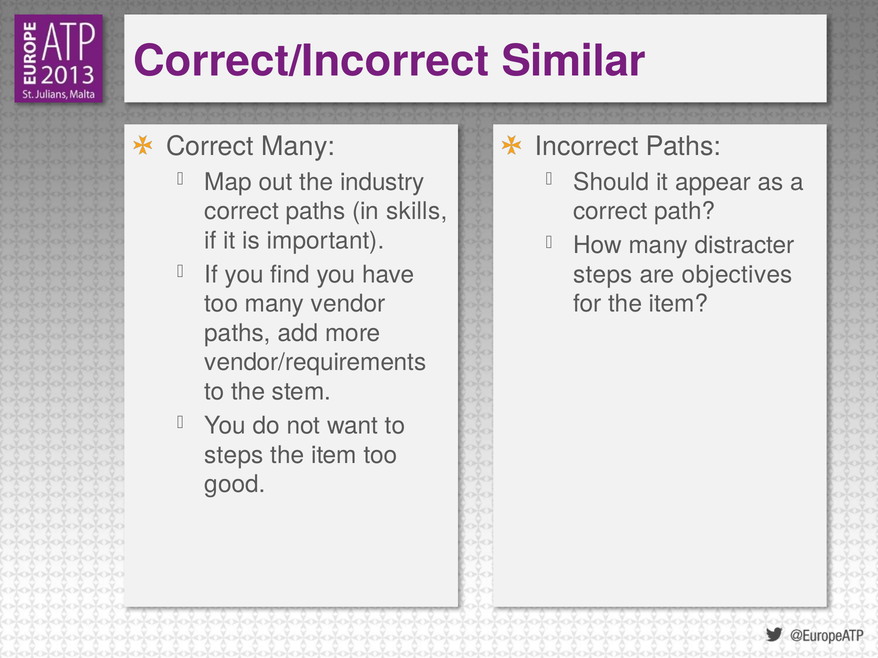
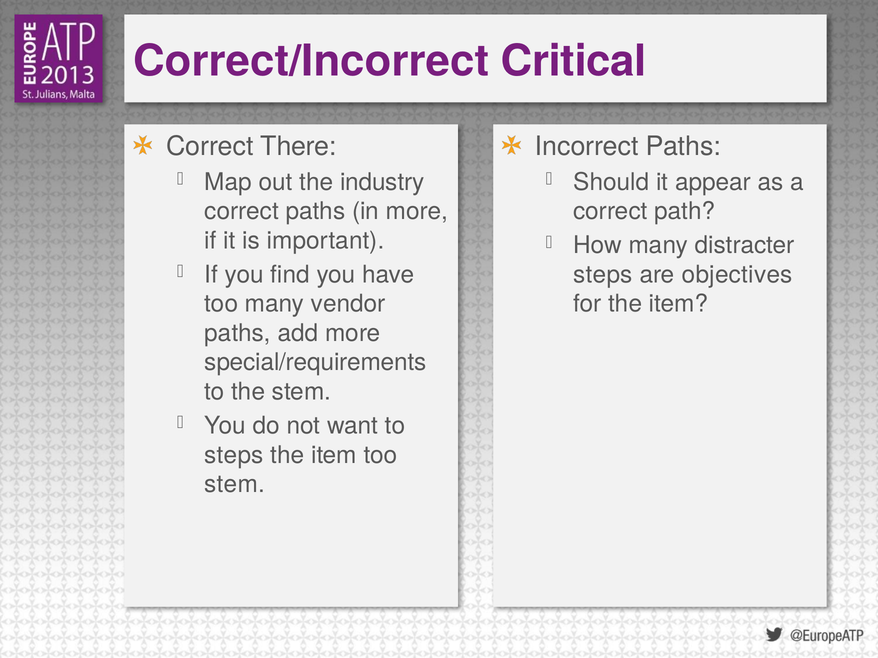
Similar: Similar -> Critical (574, 62)
Correct Many: Many -> There (298, 147)
in skills: skills -> more (417, 211)
vendor/requirements: vendor/requirements -> special/requirements (315, 363)
good: good -> stem (235, 485)
